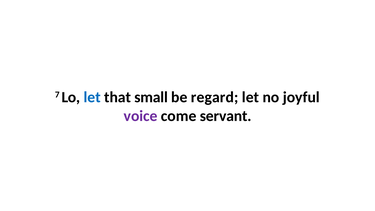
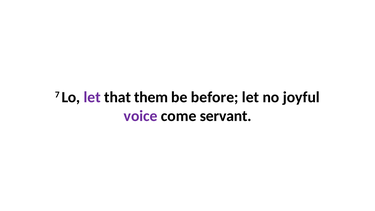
let colour: blue -> purple (92, 97)
small: small -> them (151, 97)
regard: regard -> before (215, 97)
